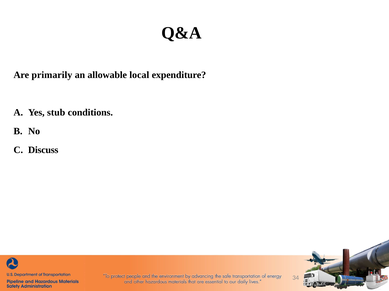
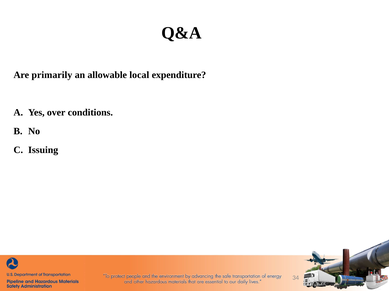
stub: stub -> over (56, 113)
Discuss: Discuss -> Issuing (43, 150)
